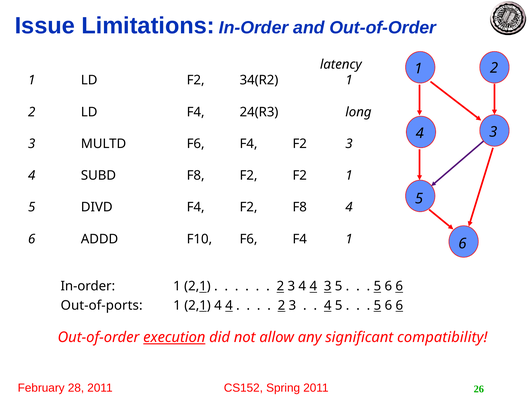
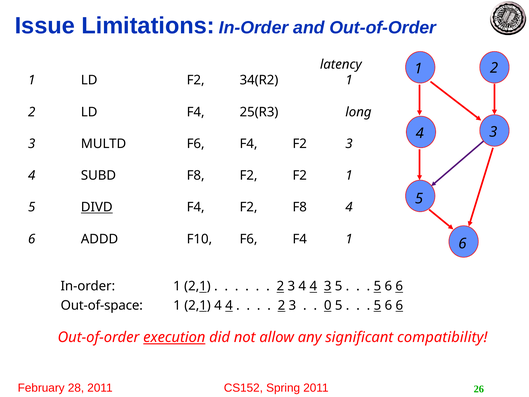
24(R3: 24(R3 -> 25(R3 (259, 112)
DIVD underline: none -> present (97, 207)
Out-of-ports: Out-of-ports -> Out-of-space (102, 305)
4: 4 -> 0 (328, 305)
